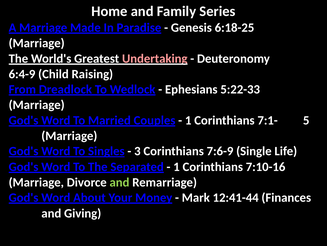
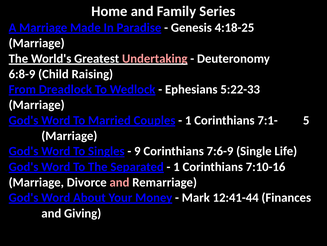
6:18-25: 6:18-25 -> 4:18-25 (235, 28)
6:4-9: 6:4-9 -> 6:8-9 (22, 74)
3: 3 -> 9 (137, 151)
and colour: light green -> pink (119, 182)
